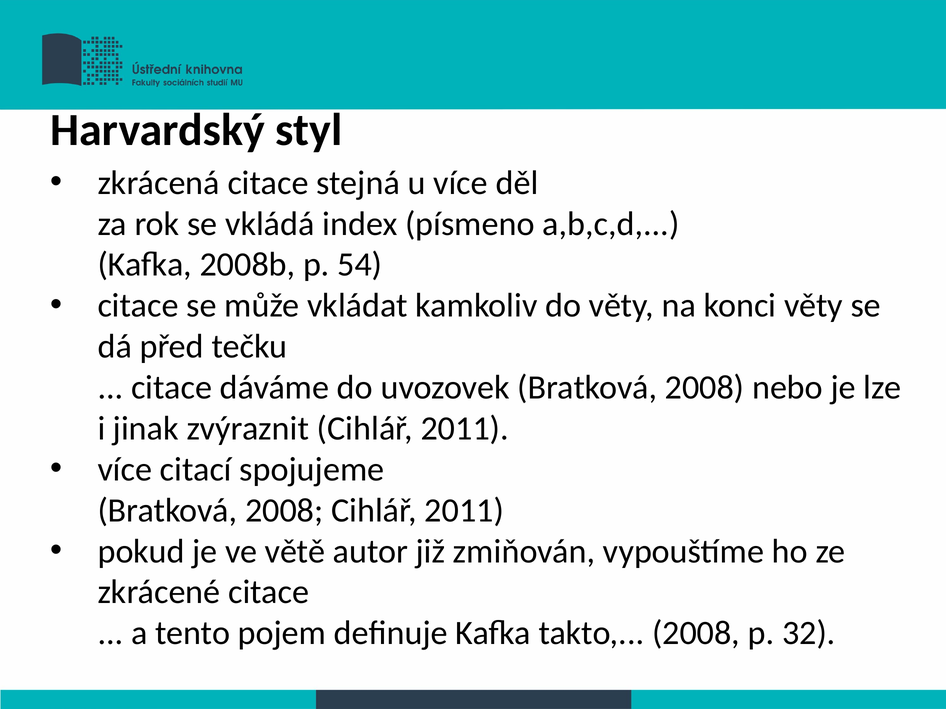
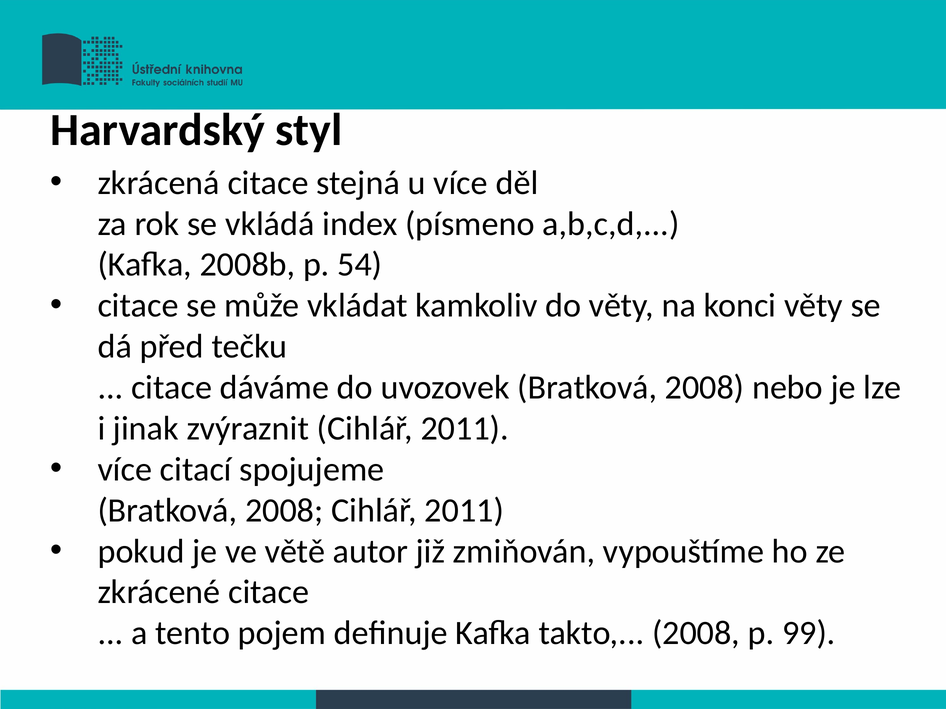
32: 32 -> 99 (809, 634)
